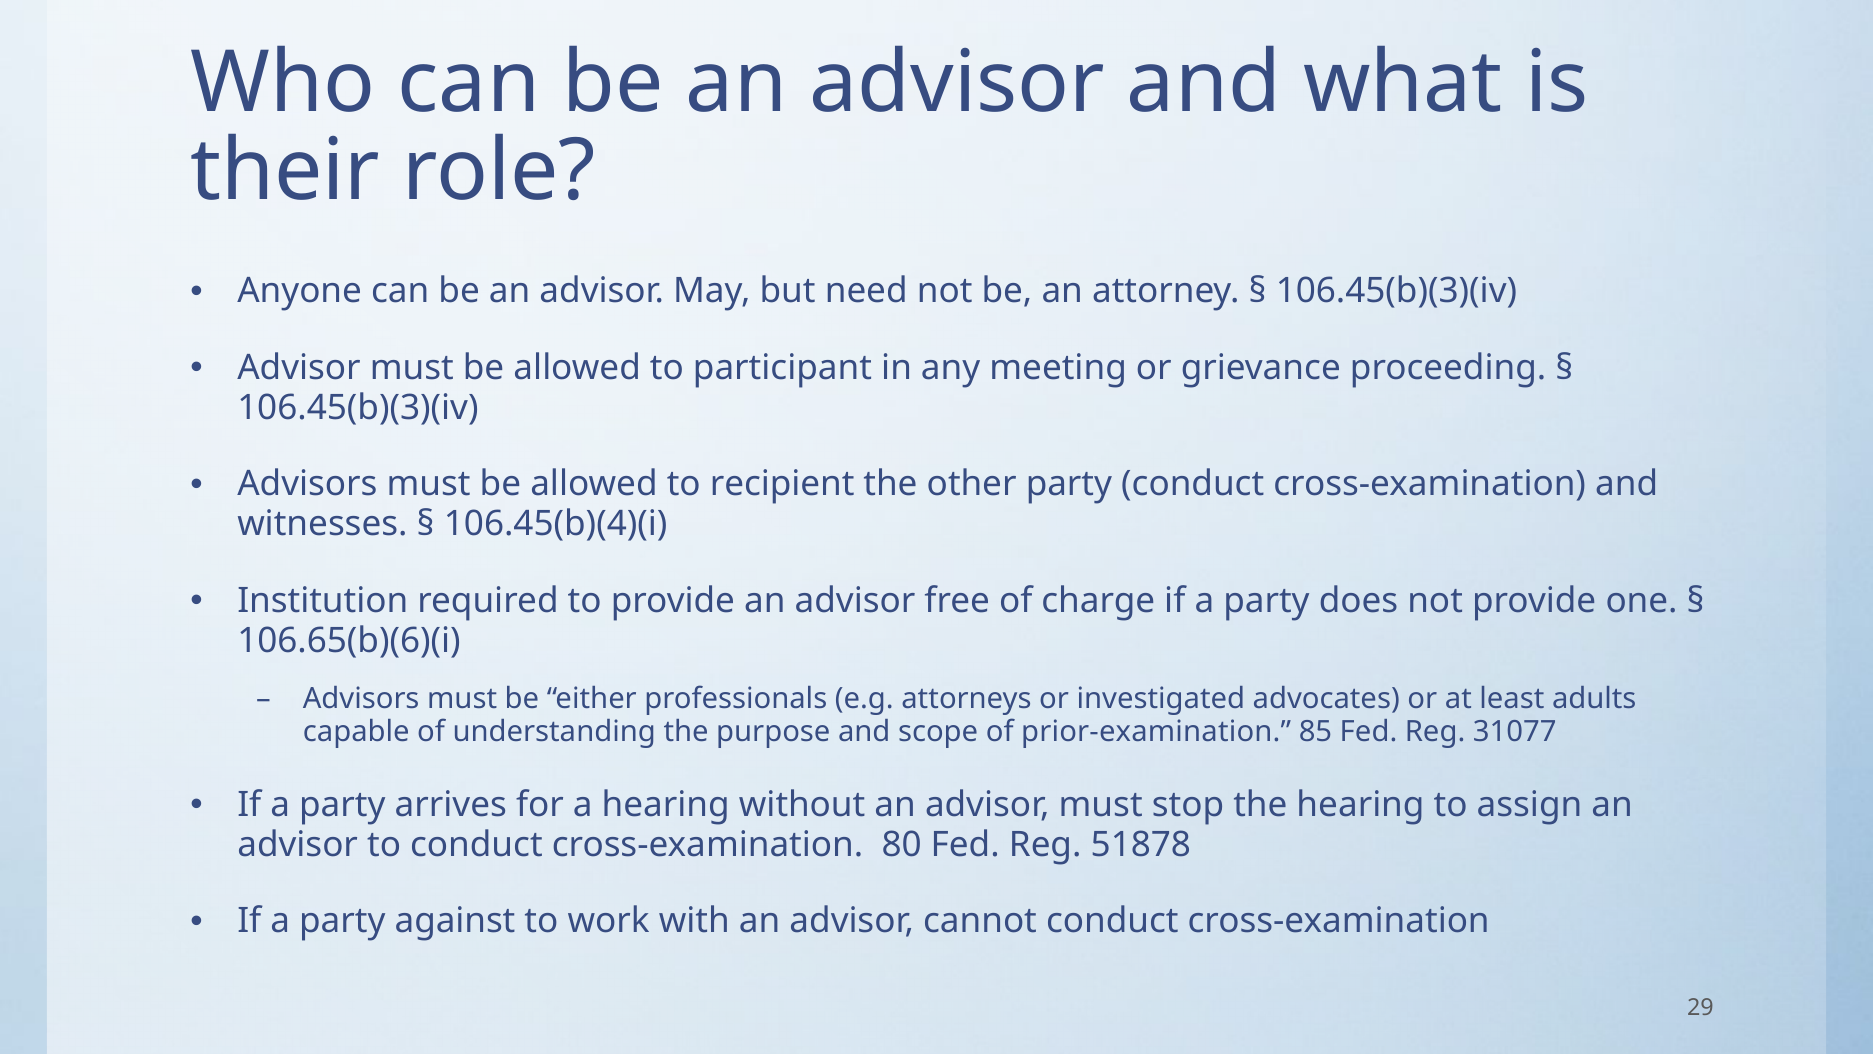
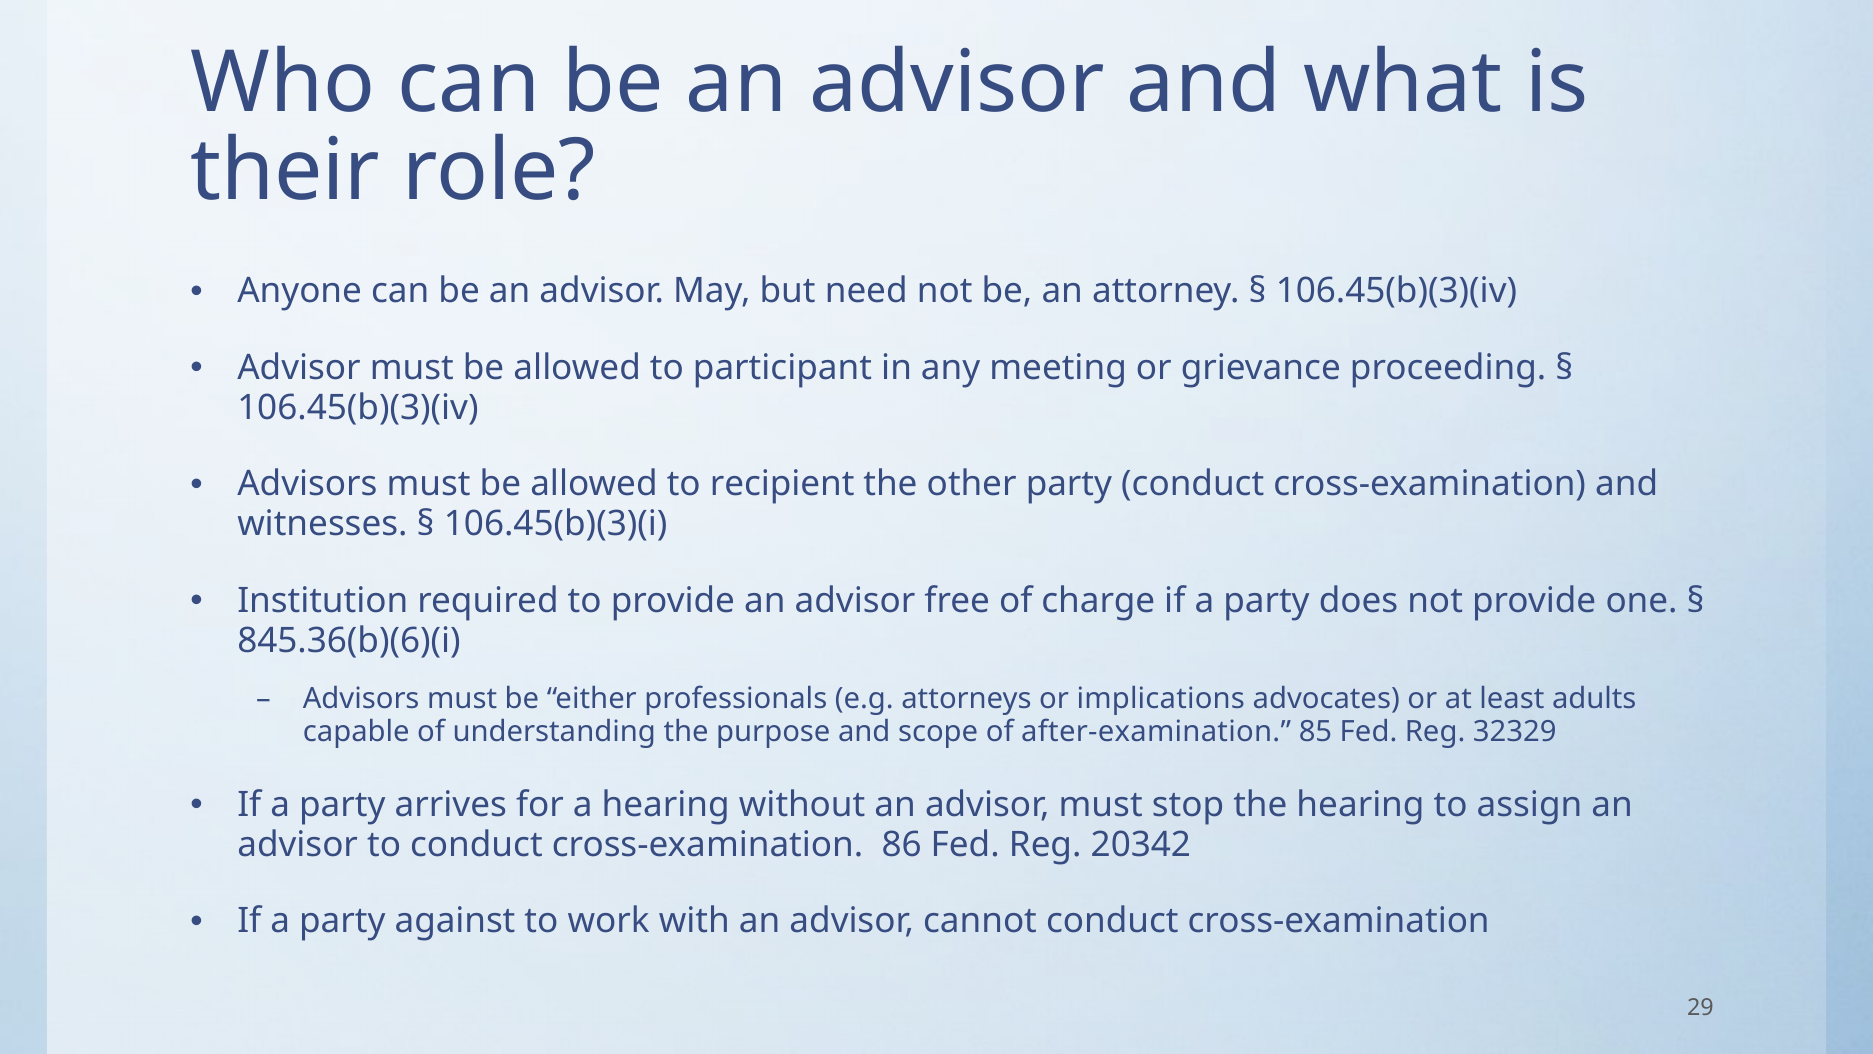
106.45(b)(4)(i: 106.45(b)(4)(i -> 106.45(b)(3)(i (556, 524)
106.65(b)(6)(i: 106.65(b)(6)(i -> 845.36(b)(6)(i (349, 641)
investigated: investigated -> implications (1161, 698)
prior-examination: prior-examination -> after-examination (1156, 732)
31077: 31077 -> 32329 (1515, 732)
80: 80 -> 86 (902, 845)
51878: 51878 -> 20342 (1141, 845)
